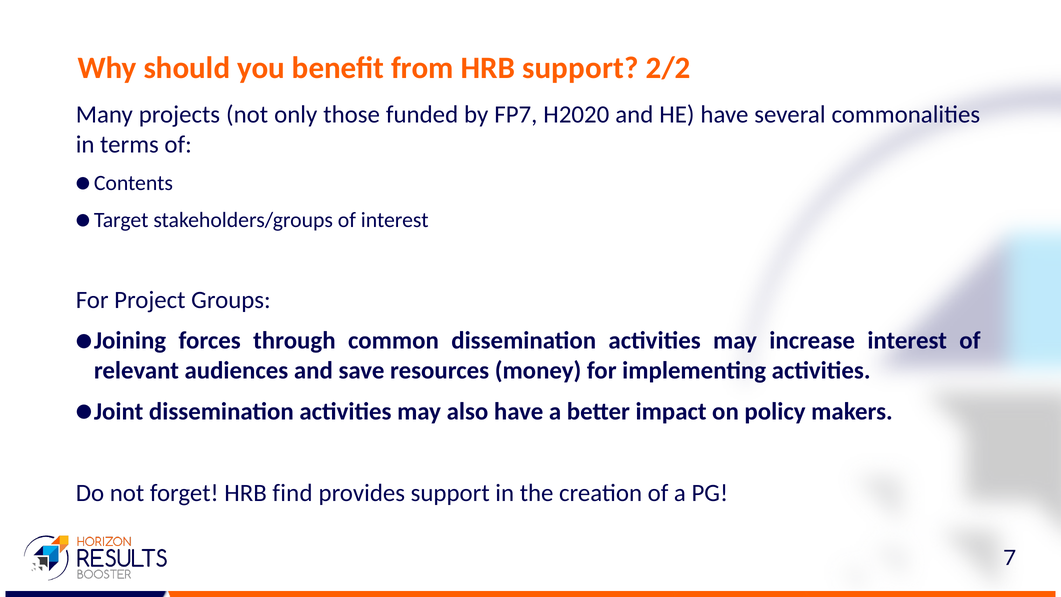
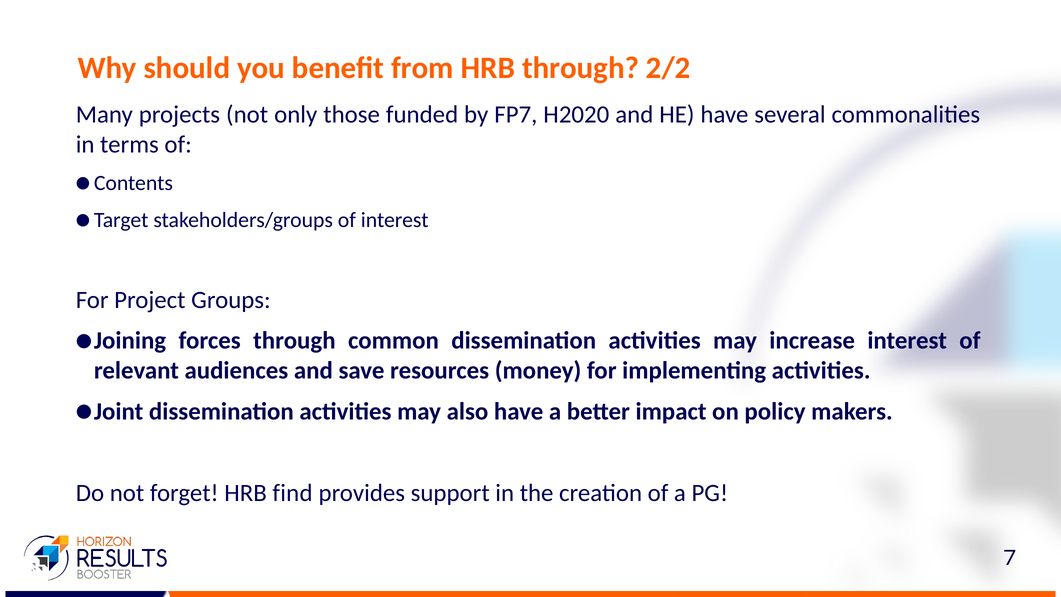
HRB support: support -> through (581, 68)
